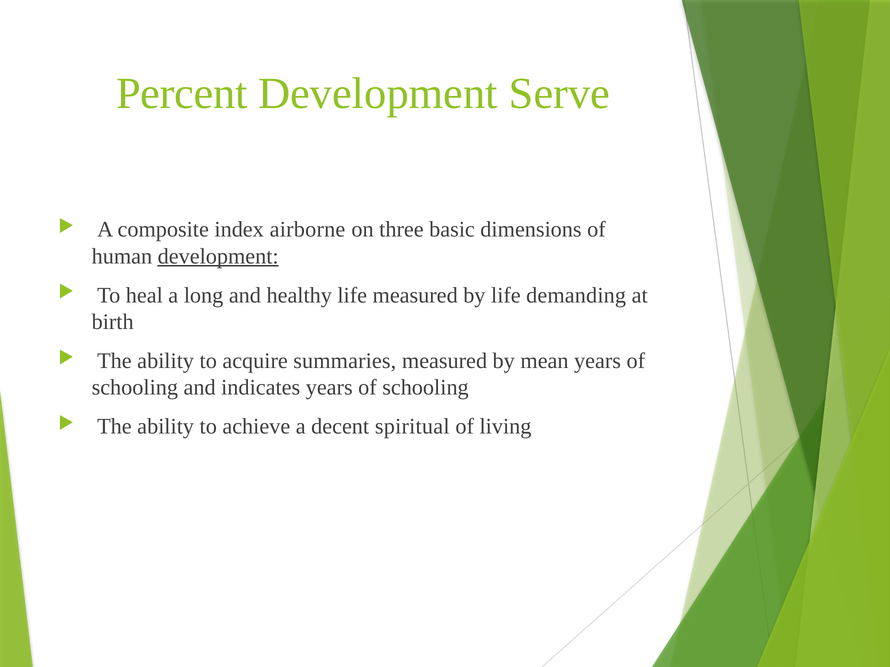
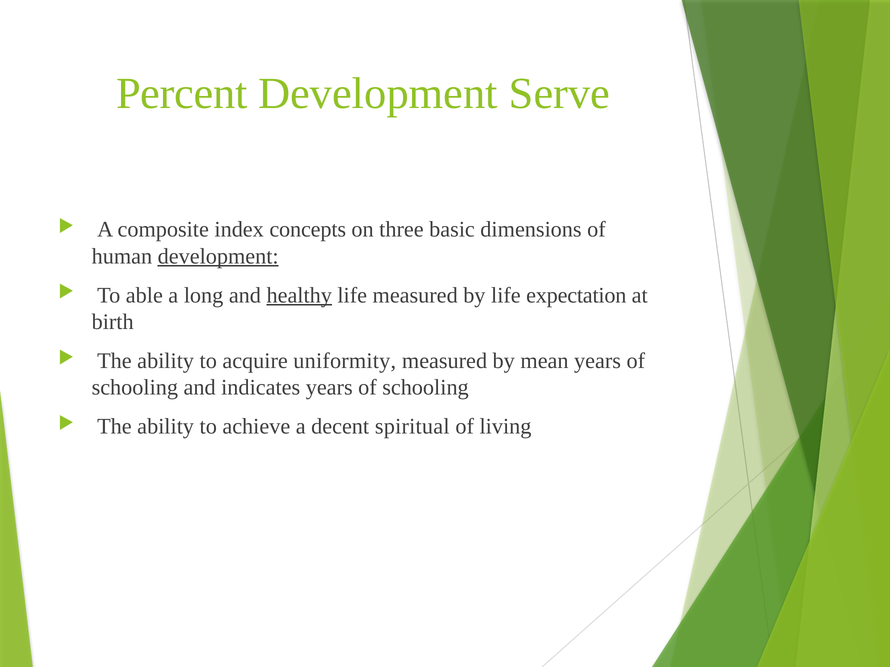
airborne: airborne -> concepts (308, 230)
heal: heal -> able (144, 295)
healthy underline: none -> present (299, 295)
demanding: demanding -> expectation (576, 295)
summaries: summaries -> uniformity (345, 361)
